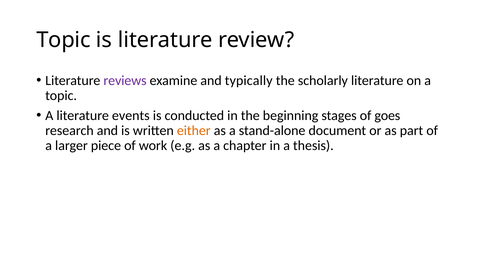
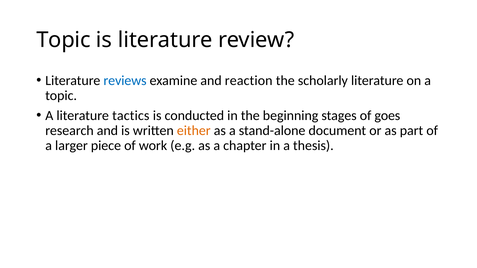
reviews colour: purple -> blue (125, 81)
typically: typically -> reaction (249, 81)
events: events -> tactics (131, 116)
